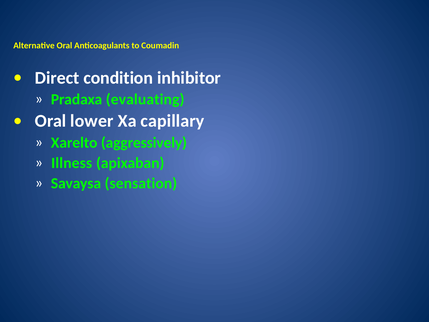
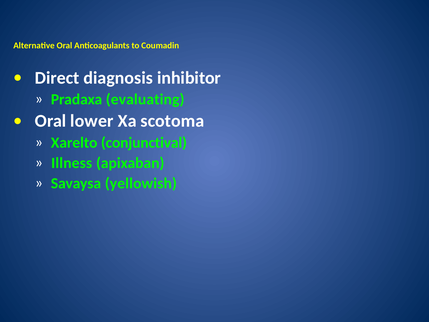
condition: condition -> diagnosis (118, 78)
capillary: capillary -> scotoma (172, 121)
aggressively: aggressively -> conjunctival (144, 143)
sensation: sensation -> yellowish (141, 183)
